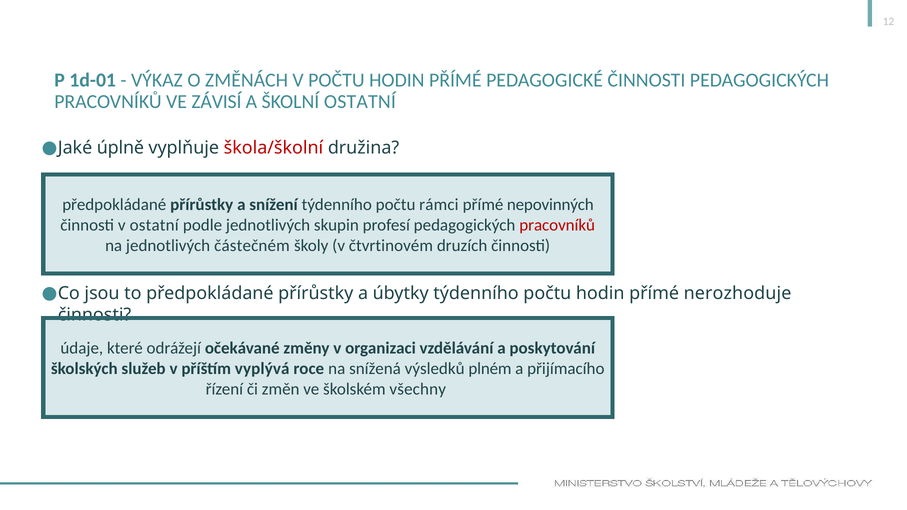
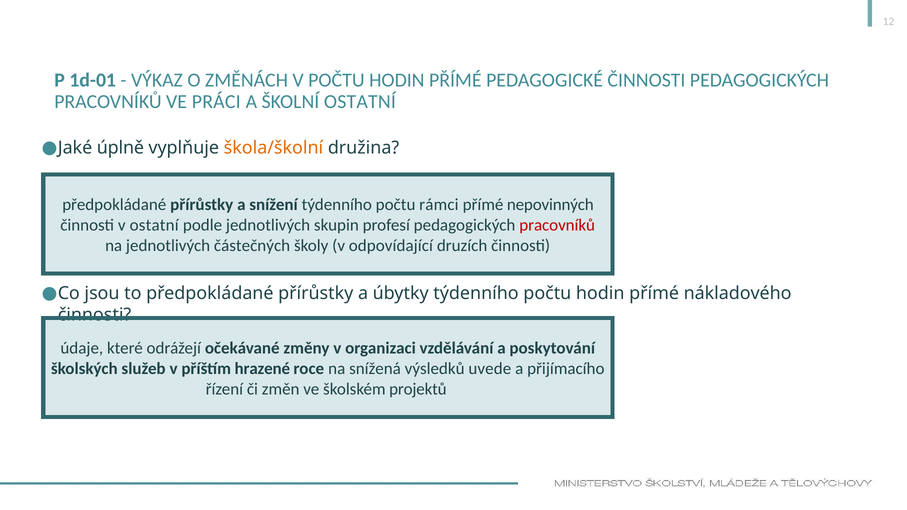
ZÁVISÍ: ZÁVISÍ -> PRÁCI (216, 102)
škola/školní colour: red -> orange (273, 148)
částečném: částečném -> částečných (252, 246)
čtvrtinovém: čtvrtinovém -> odpovídající (391, 246)
nerozhoduje: nerozhoduje -> nákladového (738, 293)
vyplývá: vyplývá -> hrazené (262, 369)
plném: plném -> uvede (490, 369)
všechny: všechny -> projektů (418, 389)
